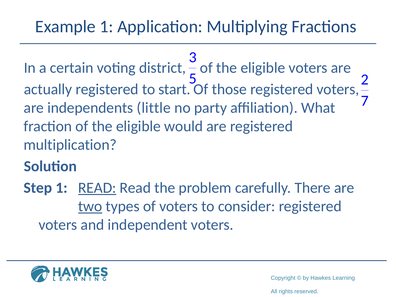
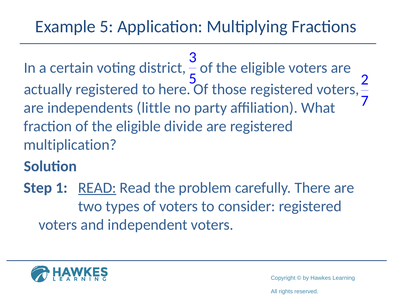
Example 1: 1 -> 5 (106, 27)
start: start -> here (174, 89)
would: would -> divide (184, 126)
two underline: present -> none (90, 206)
